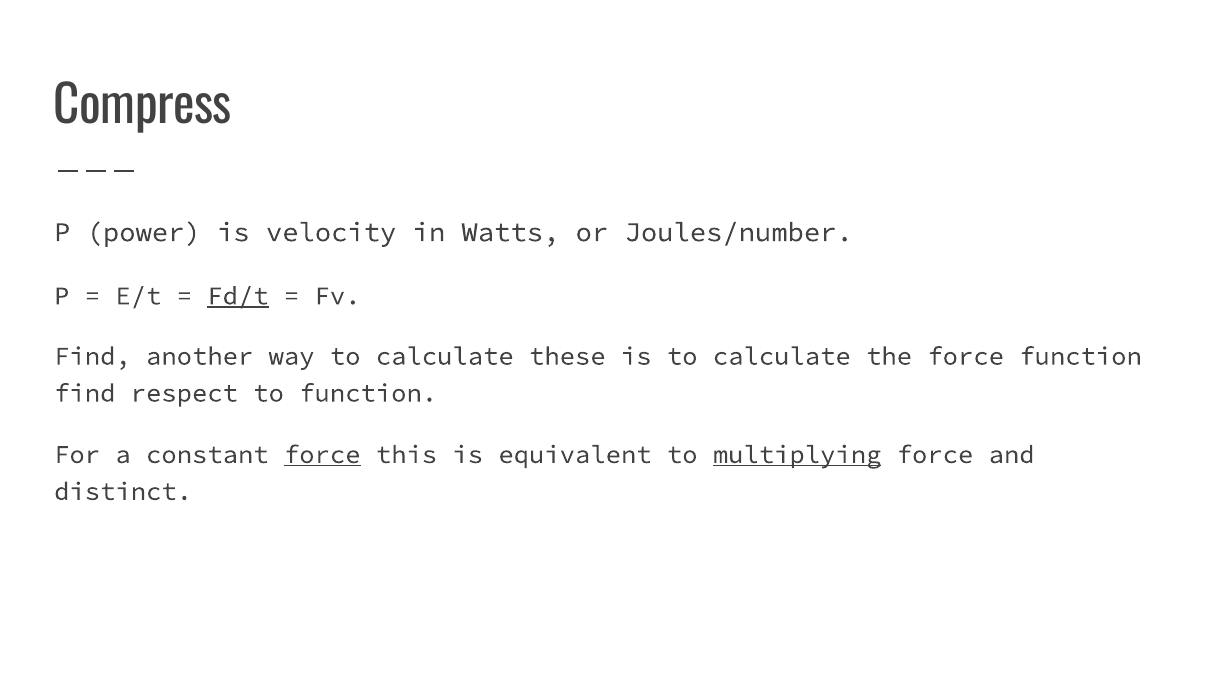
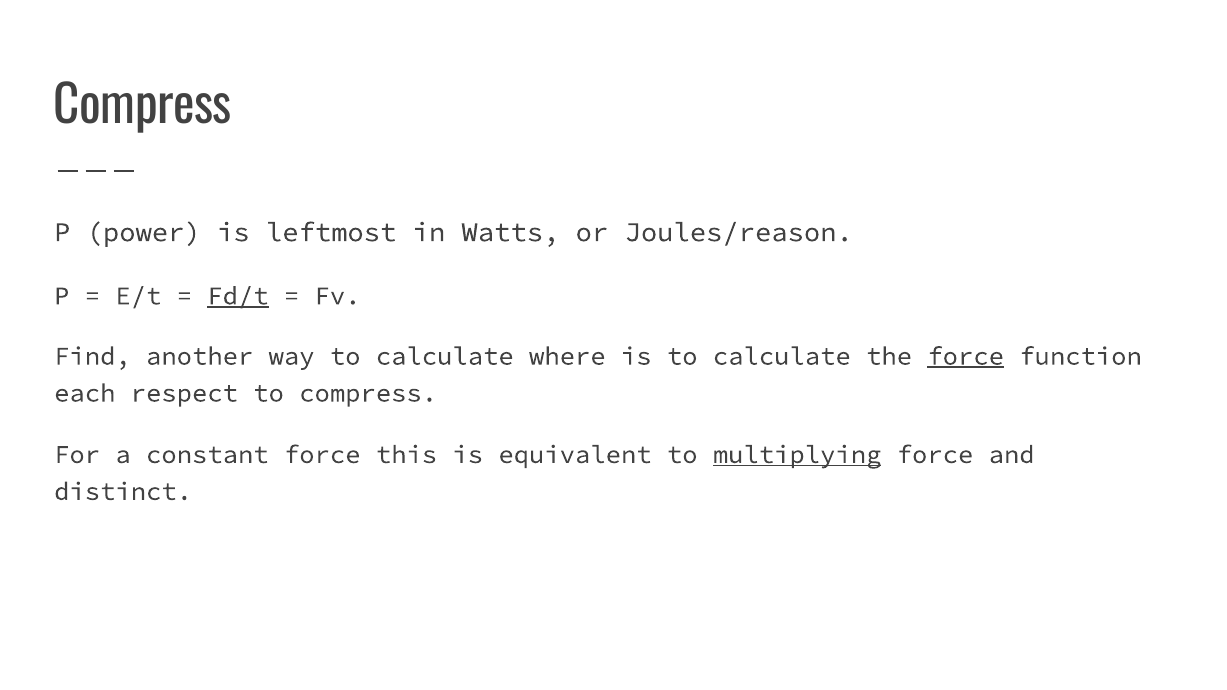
velocity: velocity -> leftmost (331, 232)
Joules/number: Joules/number -> Joules/reason (739, 232)
these: these -> where (567, 356)
force underline: none -> present (966, 356)
find: find -> each (85, 393)
to function: function -> compress (368, 393)
force underline: present -> none (322, 455)
